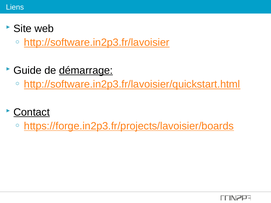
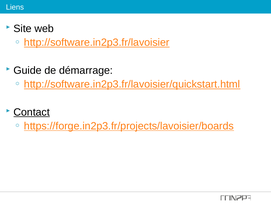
démarrage underline: present -> none (86, 71)
